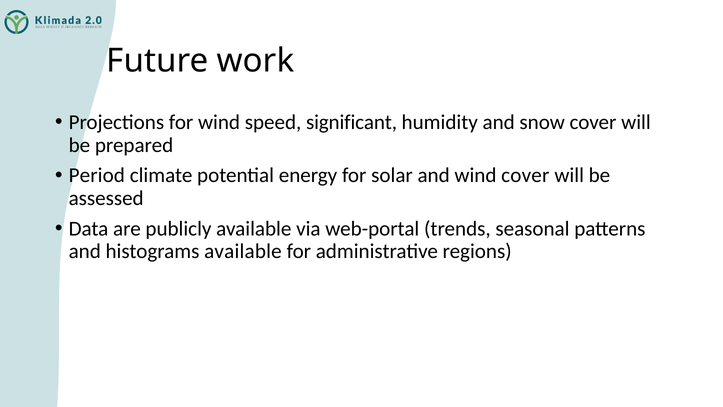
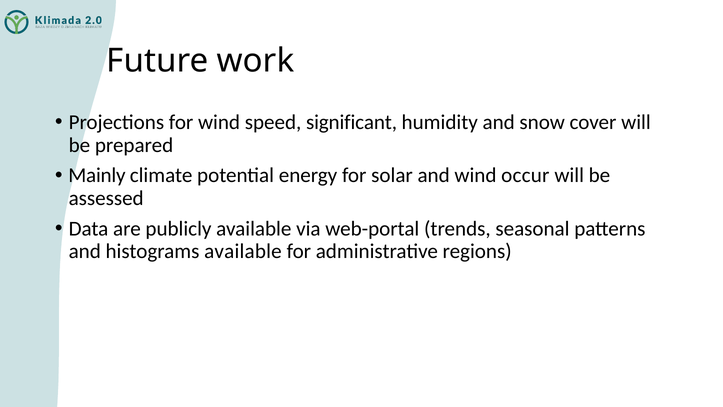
Period: Period -> Mainly (97, 175)
wind cover: cover -> occur (525, 175)
